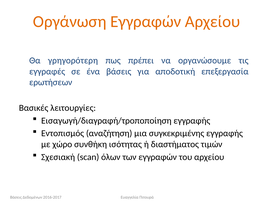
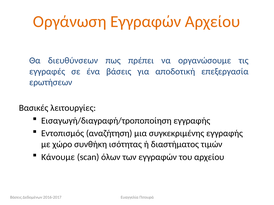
γρηγορότερη: γρηγορότερη -> διευθύνσεων (73, 61)
Σχεσιακή: Σχεσιακή -> Κάνουμε (58, 157)
